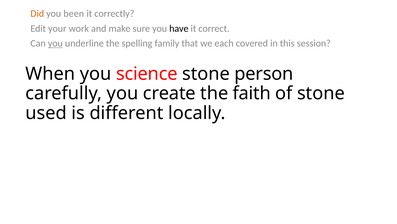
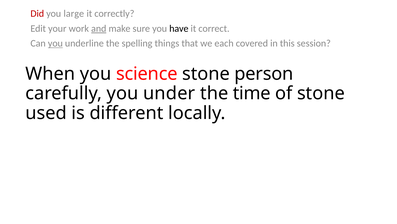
Did colour: orange -> red (37, 14)
been: been -> large (74, 14)
and underline: none -> present (99, 28)
family: family -> things (167, 43)
create: create -> under (169, 93)
faith: faith -> time (252, 93)
